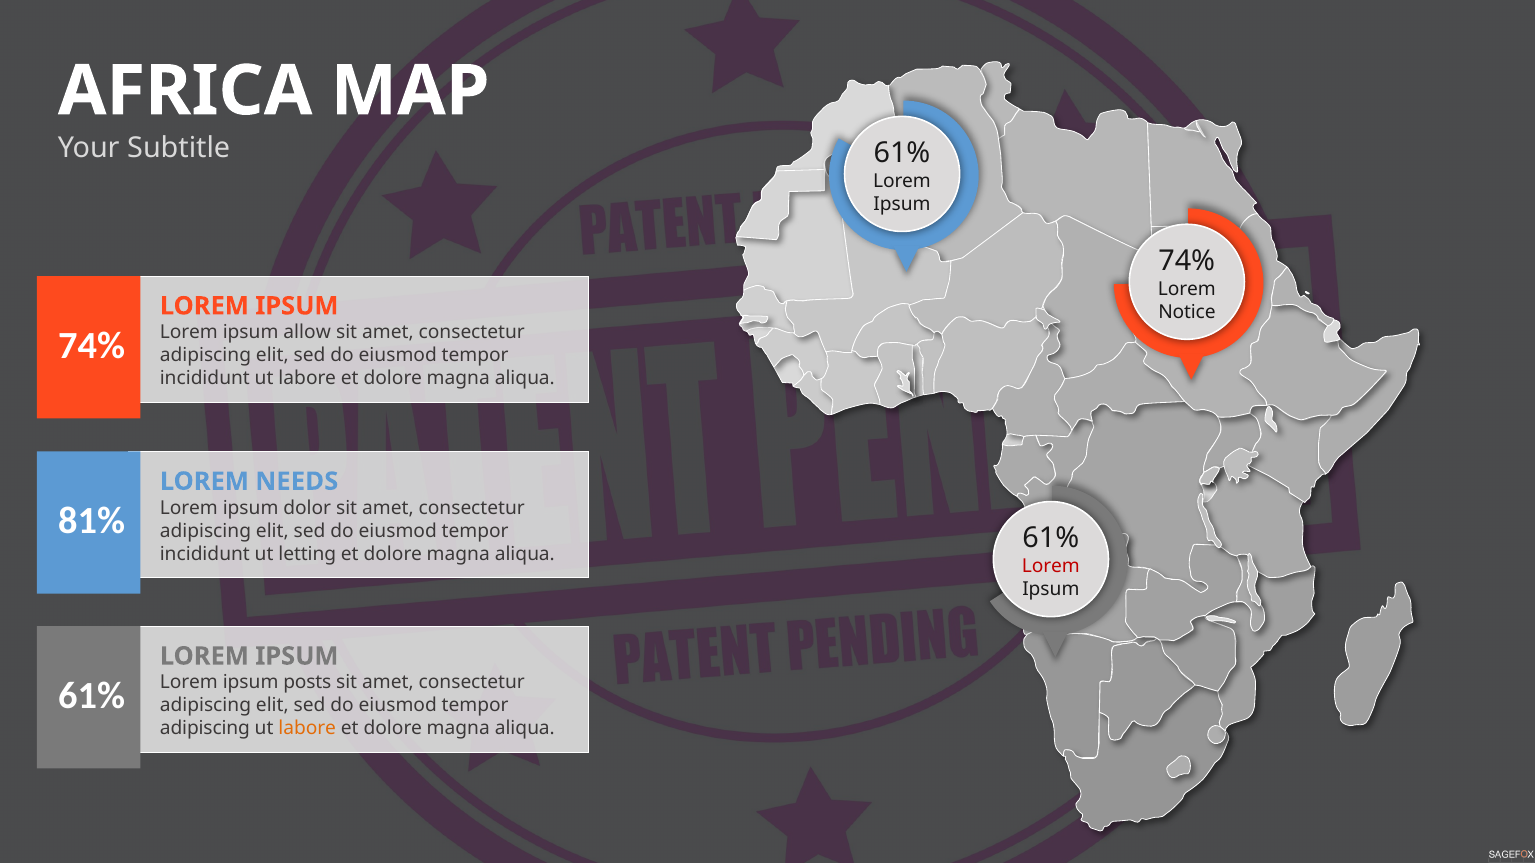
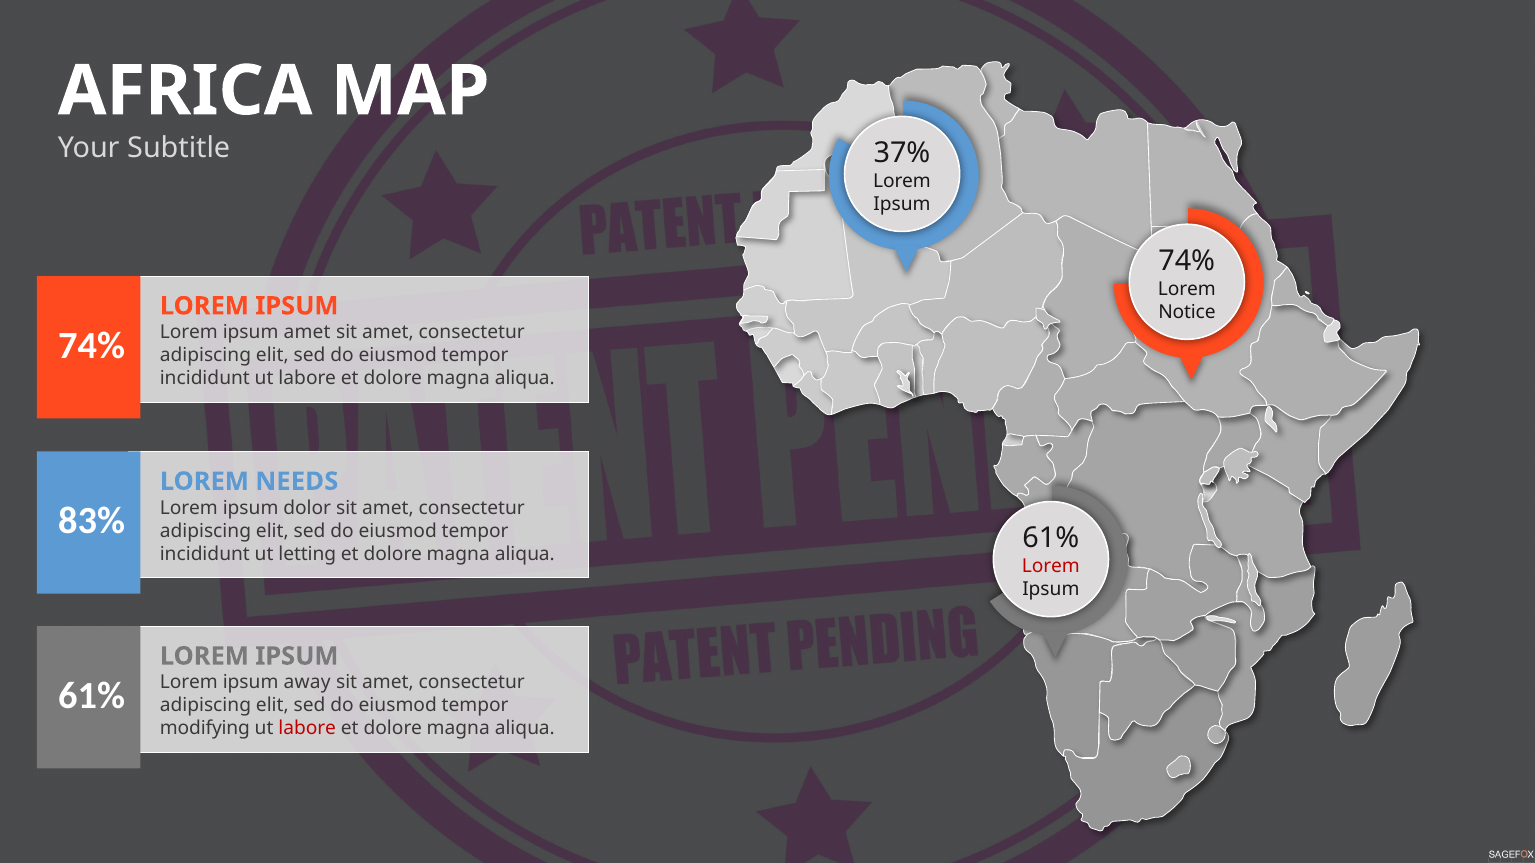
61%: 61% -> 37% (902, 153)
ipsum allow: allow -> amet (307, 333)
81%: 81% -> 83% (92, 521)
posts: posts -> away (307, 683)
adipiscing: adipiscing -> modifying (205, 729)
labore colour: orange -> red (307, 729)
